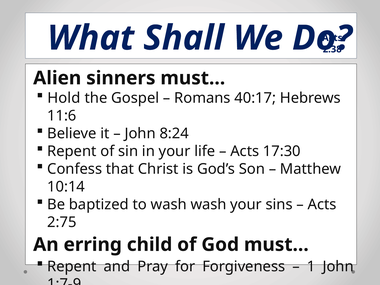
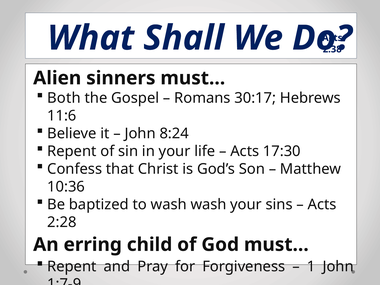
Hold: Hold -> Both (64, 98)
40:17: 40:17 -> 30:17 (255, 98)
10:14: 10:14 -> 10:36 (66, 187)
2:75: 2:75 -> 2:28 (62, 222)
